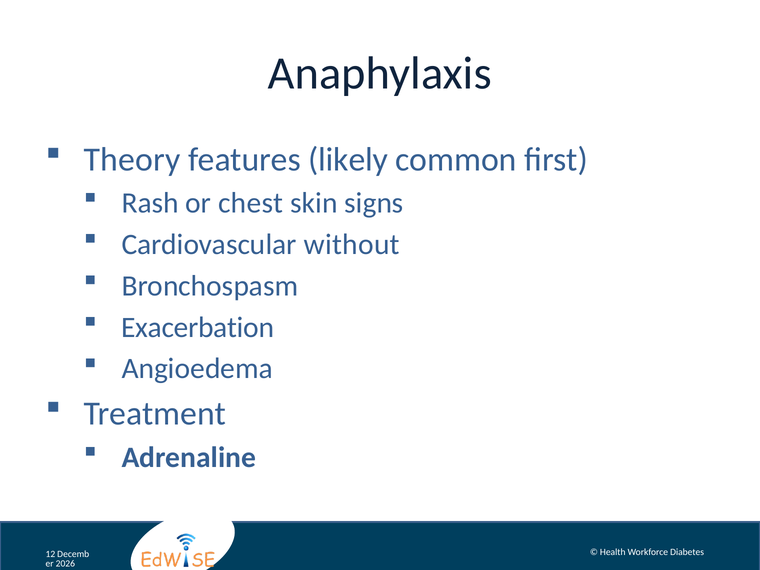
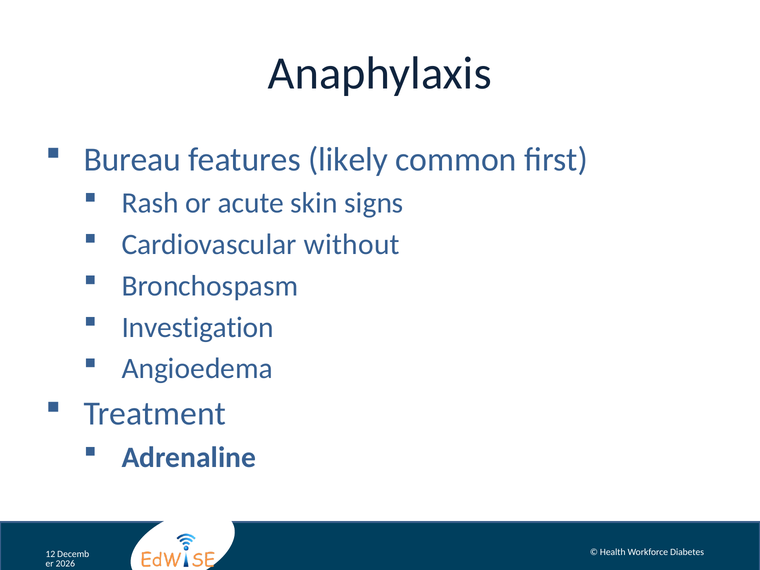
Theory: Theory -> Bureau (132, 159)
chest: chest -> acute (251, 203)
Exacerbation: Exacerbation -> Investigation (198, 327)
